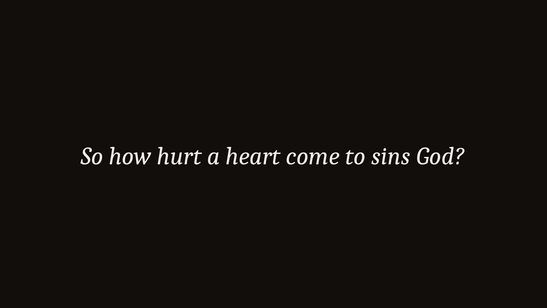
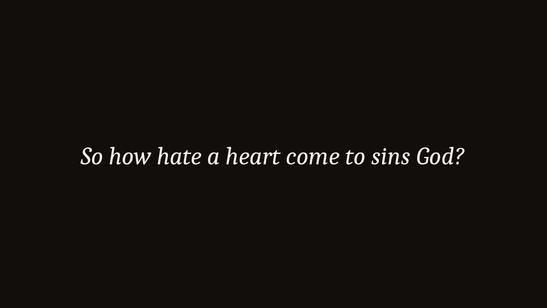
hurt: hurt -> hate (179, 156)
